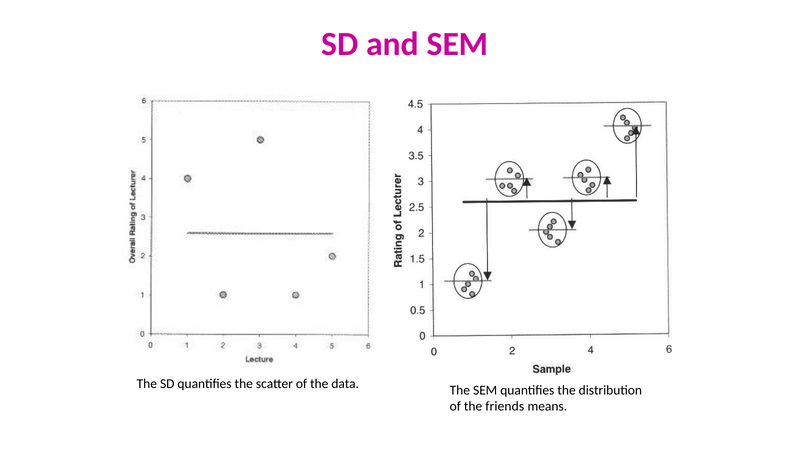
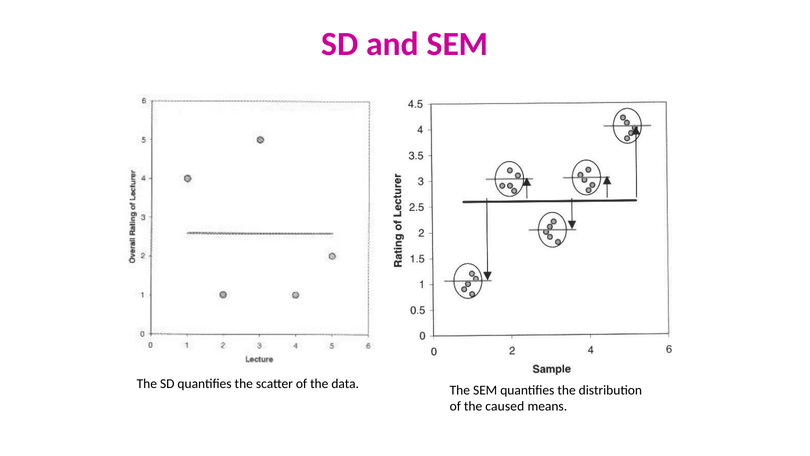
friends: friends -> caused (505, 406)
